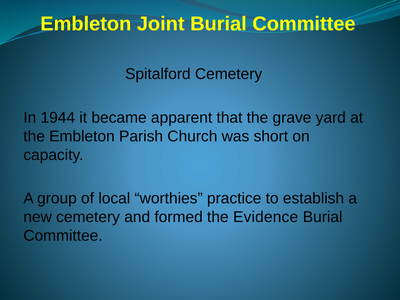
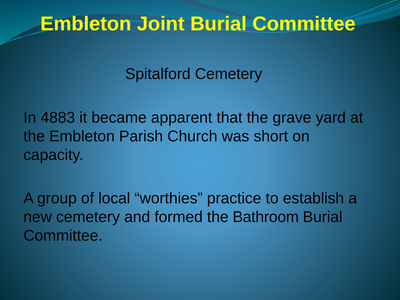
1944: 1944 -> 4883 (58, 118)
Evidence: Evidence -> Bathroom (266, 217)
